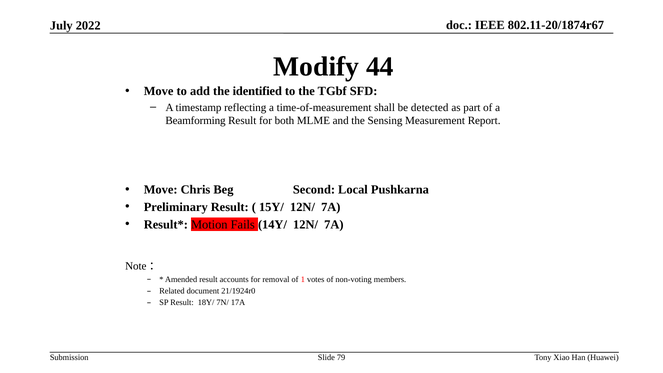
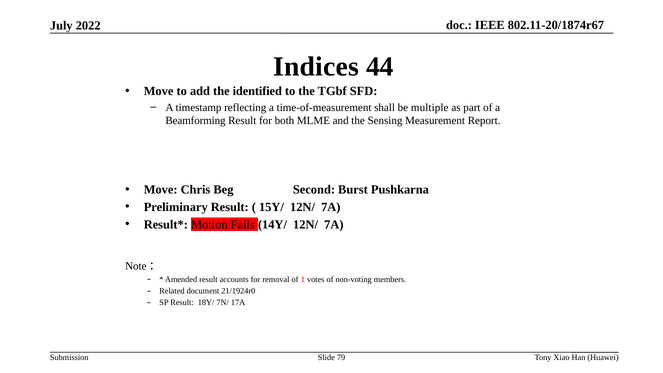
Modify: Modify -> Indices (316, 67)
detected: detected -> multiple (430, 107)
Local: Local -> Burst (353, 190)
